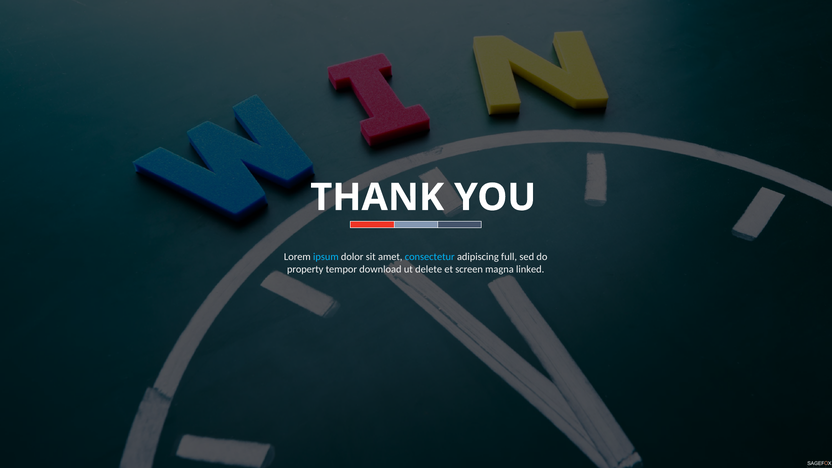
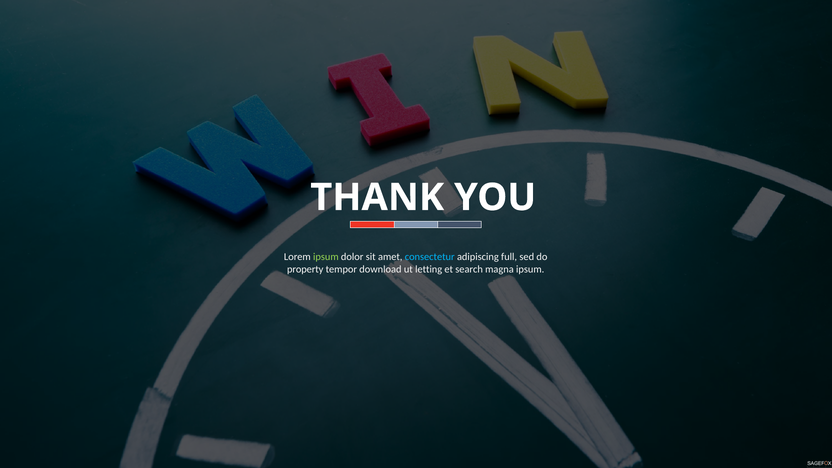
ipsum colour: light blue -> light green (326, 257)
delete: delete -> letting (429, 269)
screen: screen -> search (469, 269)
magna linked: linked -> ipsum (530, 269)
